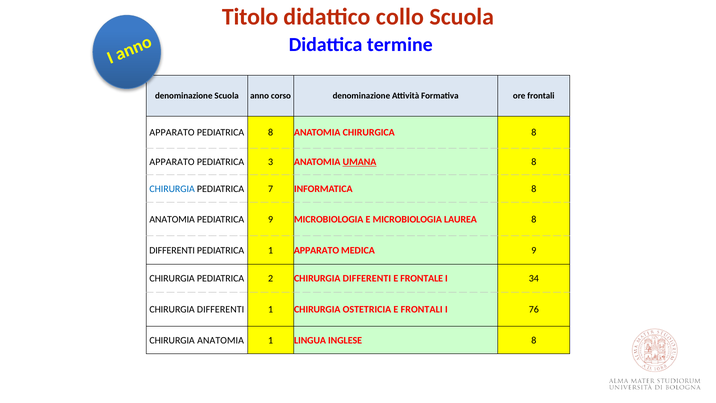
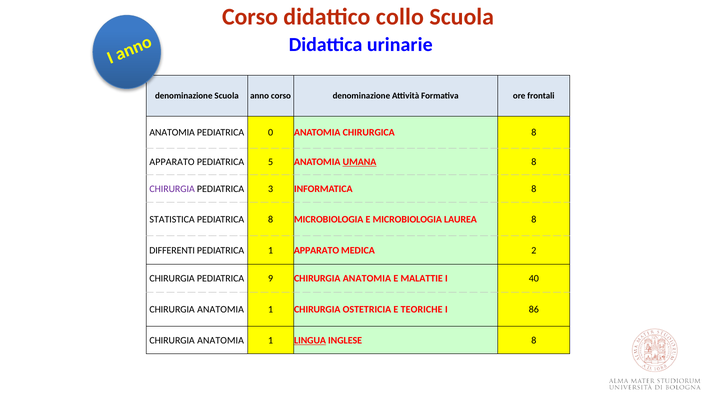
Titolo: Titolo -> Corso (250, 17)
termine: termine -> urinarie (400, 45)
APPARATO: APPARATO -> ANATOMIA (172, 133)
PEDIATRICA 8: 8 -> 0 (271, 133)
3: 3 -> 5 (271, 162)
CHIRURGIA colour: blue -> purple (172, 189)
7: 7 -> 3 (271, 189)
ANATOMIA: ANATOMIA -> STATISTICA (172, 219)
PEDIATRICA 9: 9 -> 8 (271, 219)
MEDICA 9: 9 -> 2 (534, 250)
2: 2 -> 9 (271, 278)
DIFFERENTI: DIFFERENTI -> ANATOMIA (367, 278)
FRONTALE: FRONTALE -> MALATTIE (422, 278)
34: 34 -> 40 (534, 278)
DIFFERENTI: DIFFERENTI -> ANATOMIA (221, 309)
E FRONTALI: FRONTALI -> TEORICHE (422, 309)
76: 76 -> 86 (534, 309)
LINGUA underline: none -> present (310, 340)
